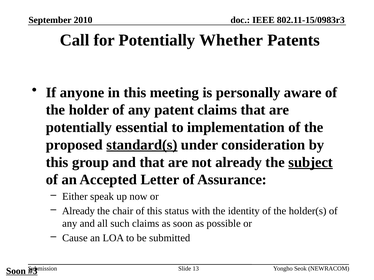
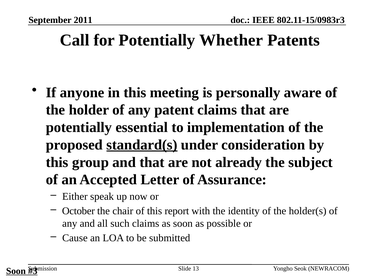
2010: 2010 -> 2011 (83, 20)
subject underline: present -> none (311, 163)
Already: Already -> October (78, 211)
status: status -> report (177, 211)
